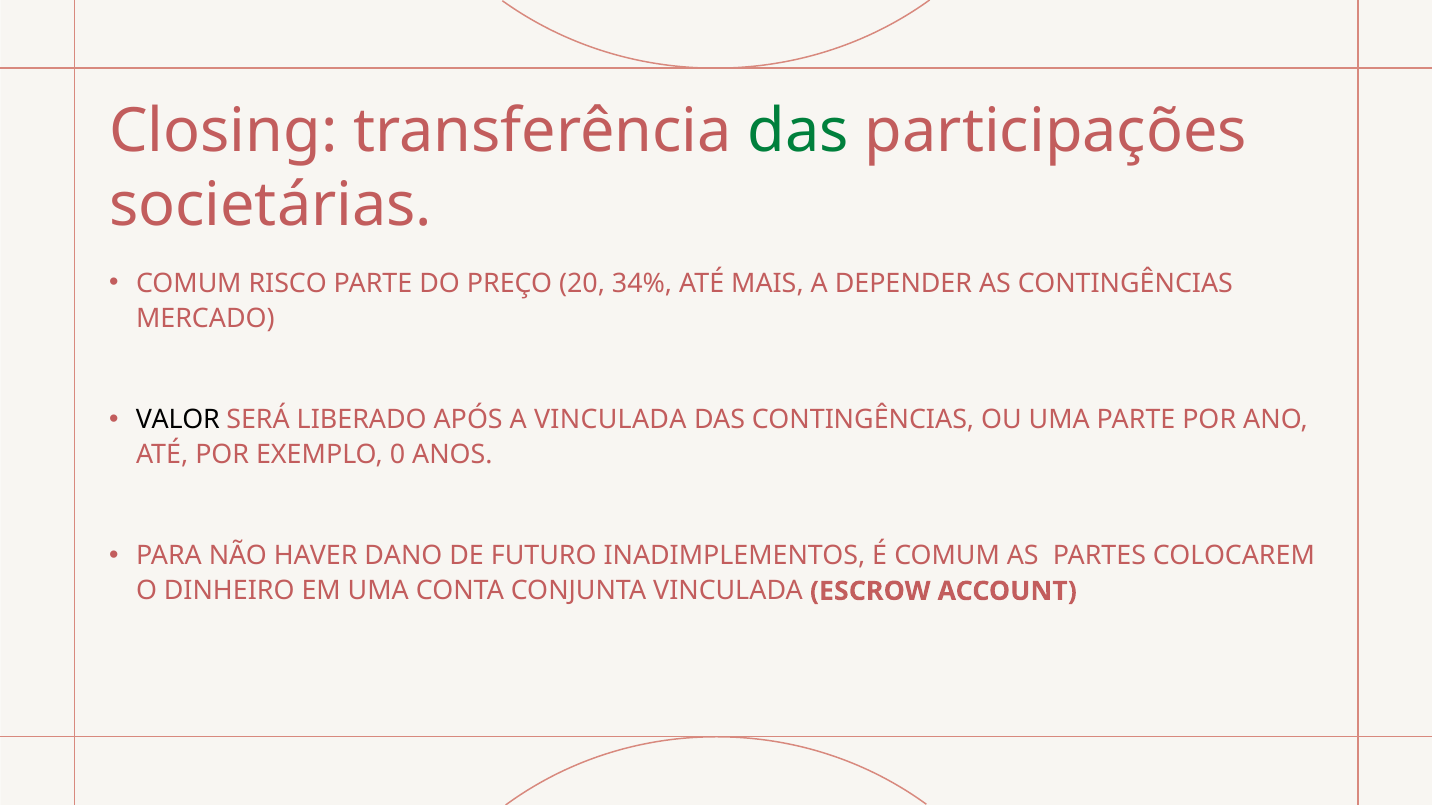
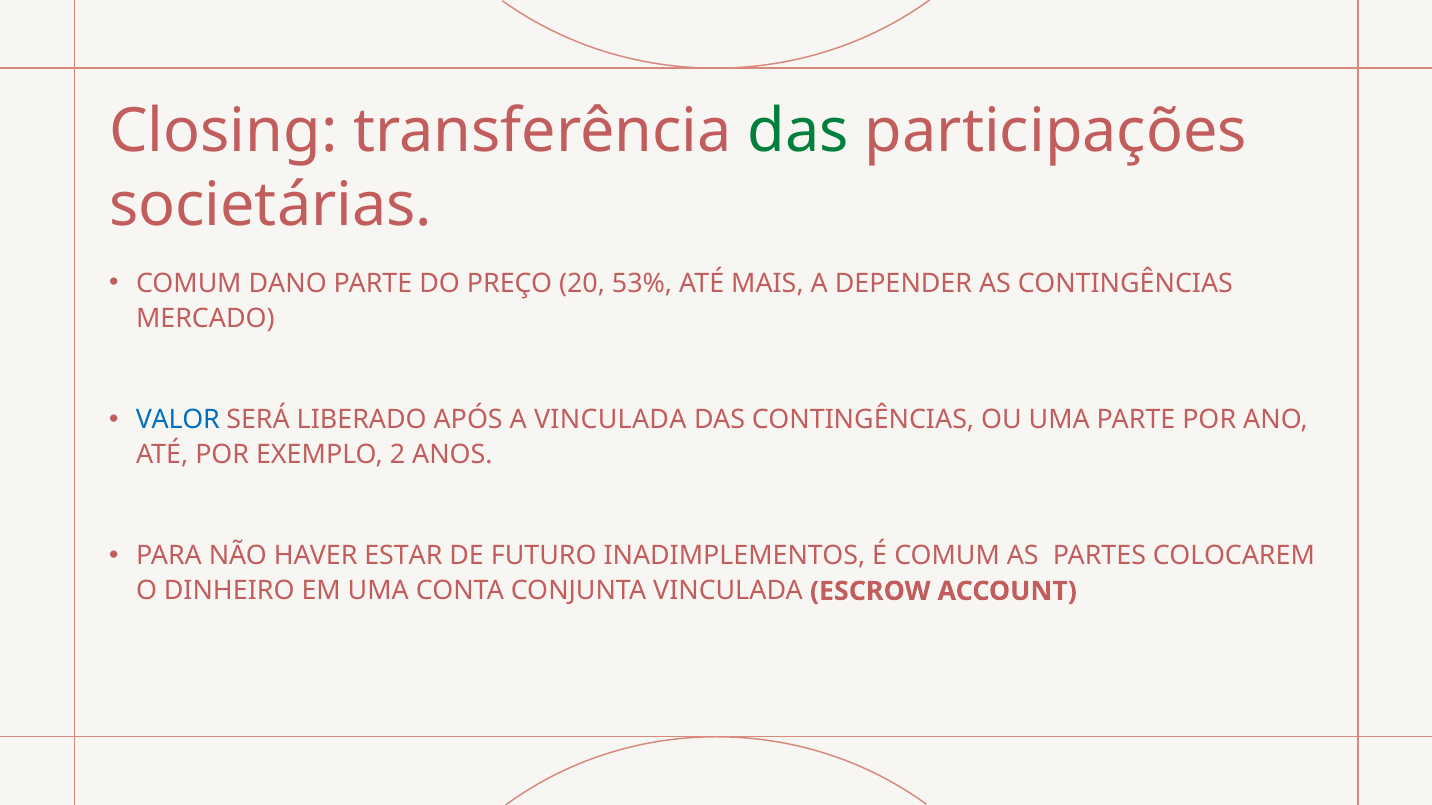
RISCO: RISCO -> DANO (288, 284)
34%: 34% -> 53% (642, 284)
VALOR colour: black -> blue (178, 420)
0: 0 -> 2 (398, 455)
DANO: DANO -> ESTAR (403, 556)
